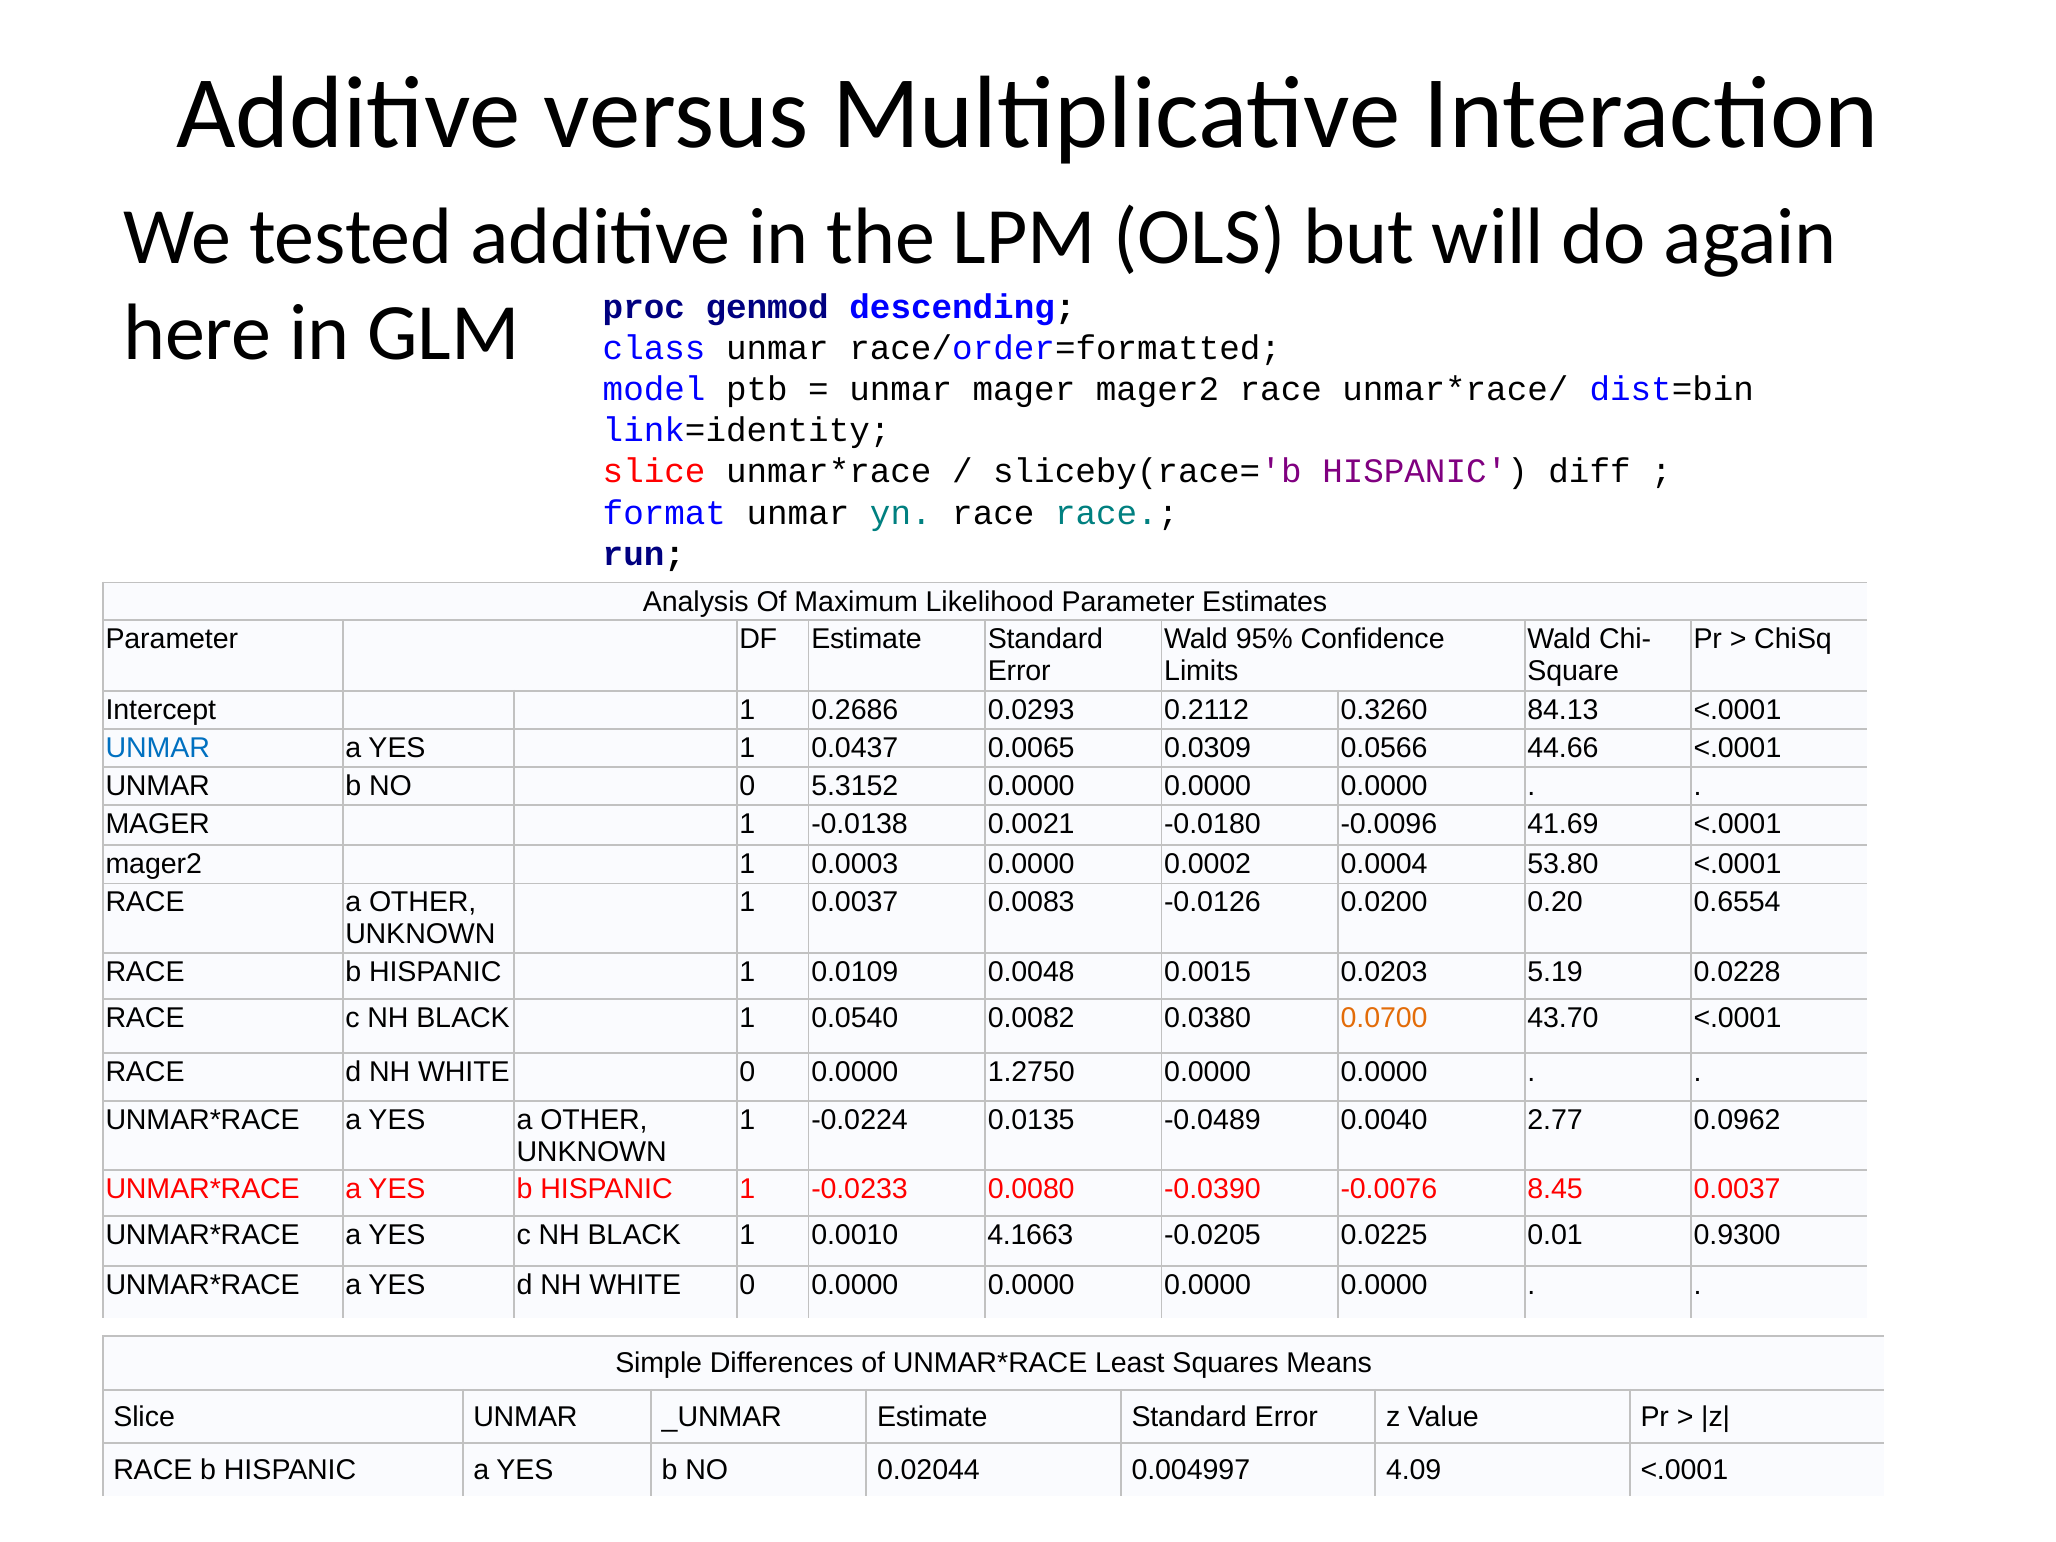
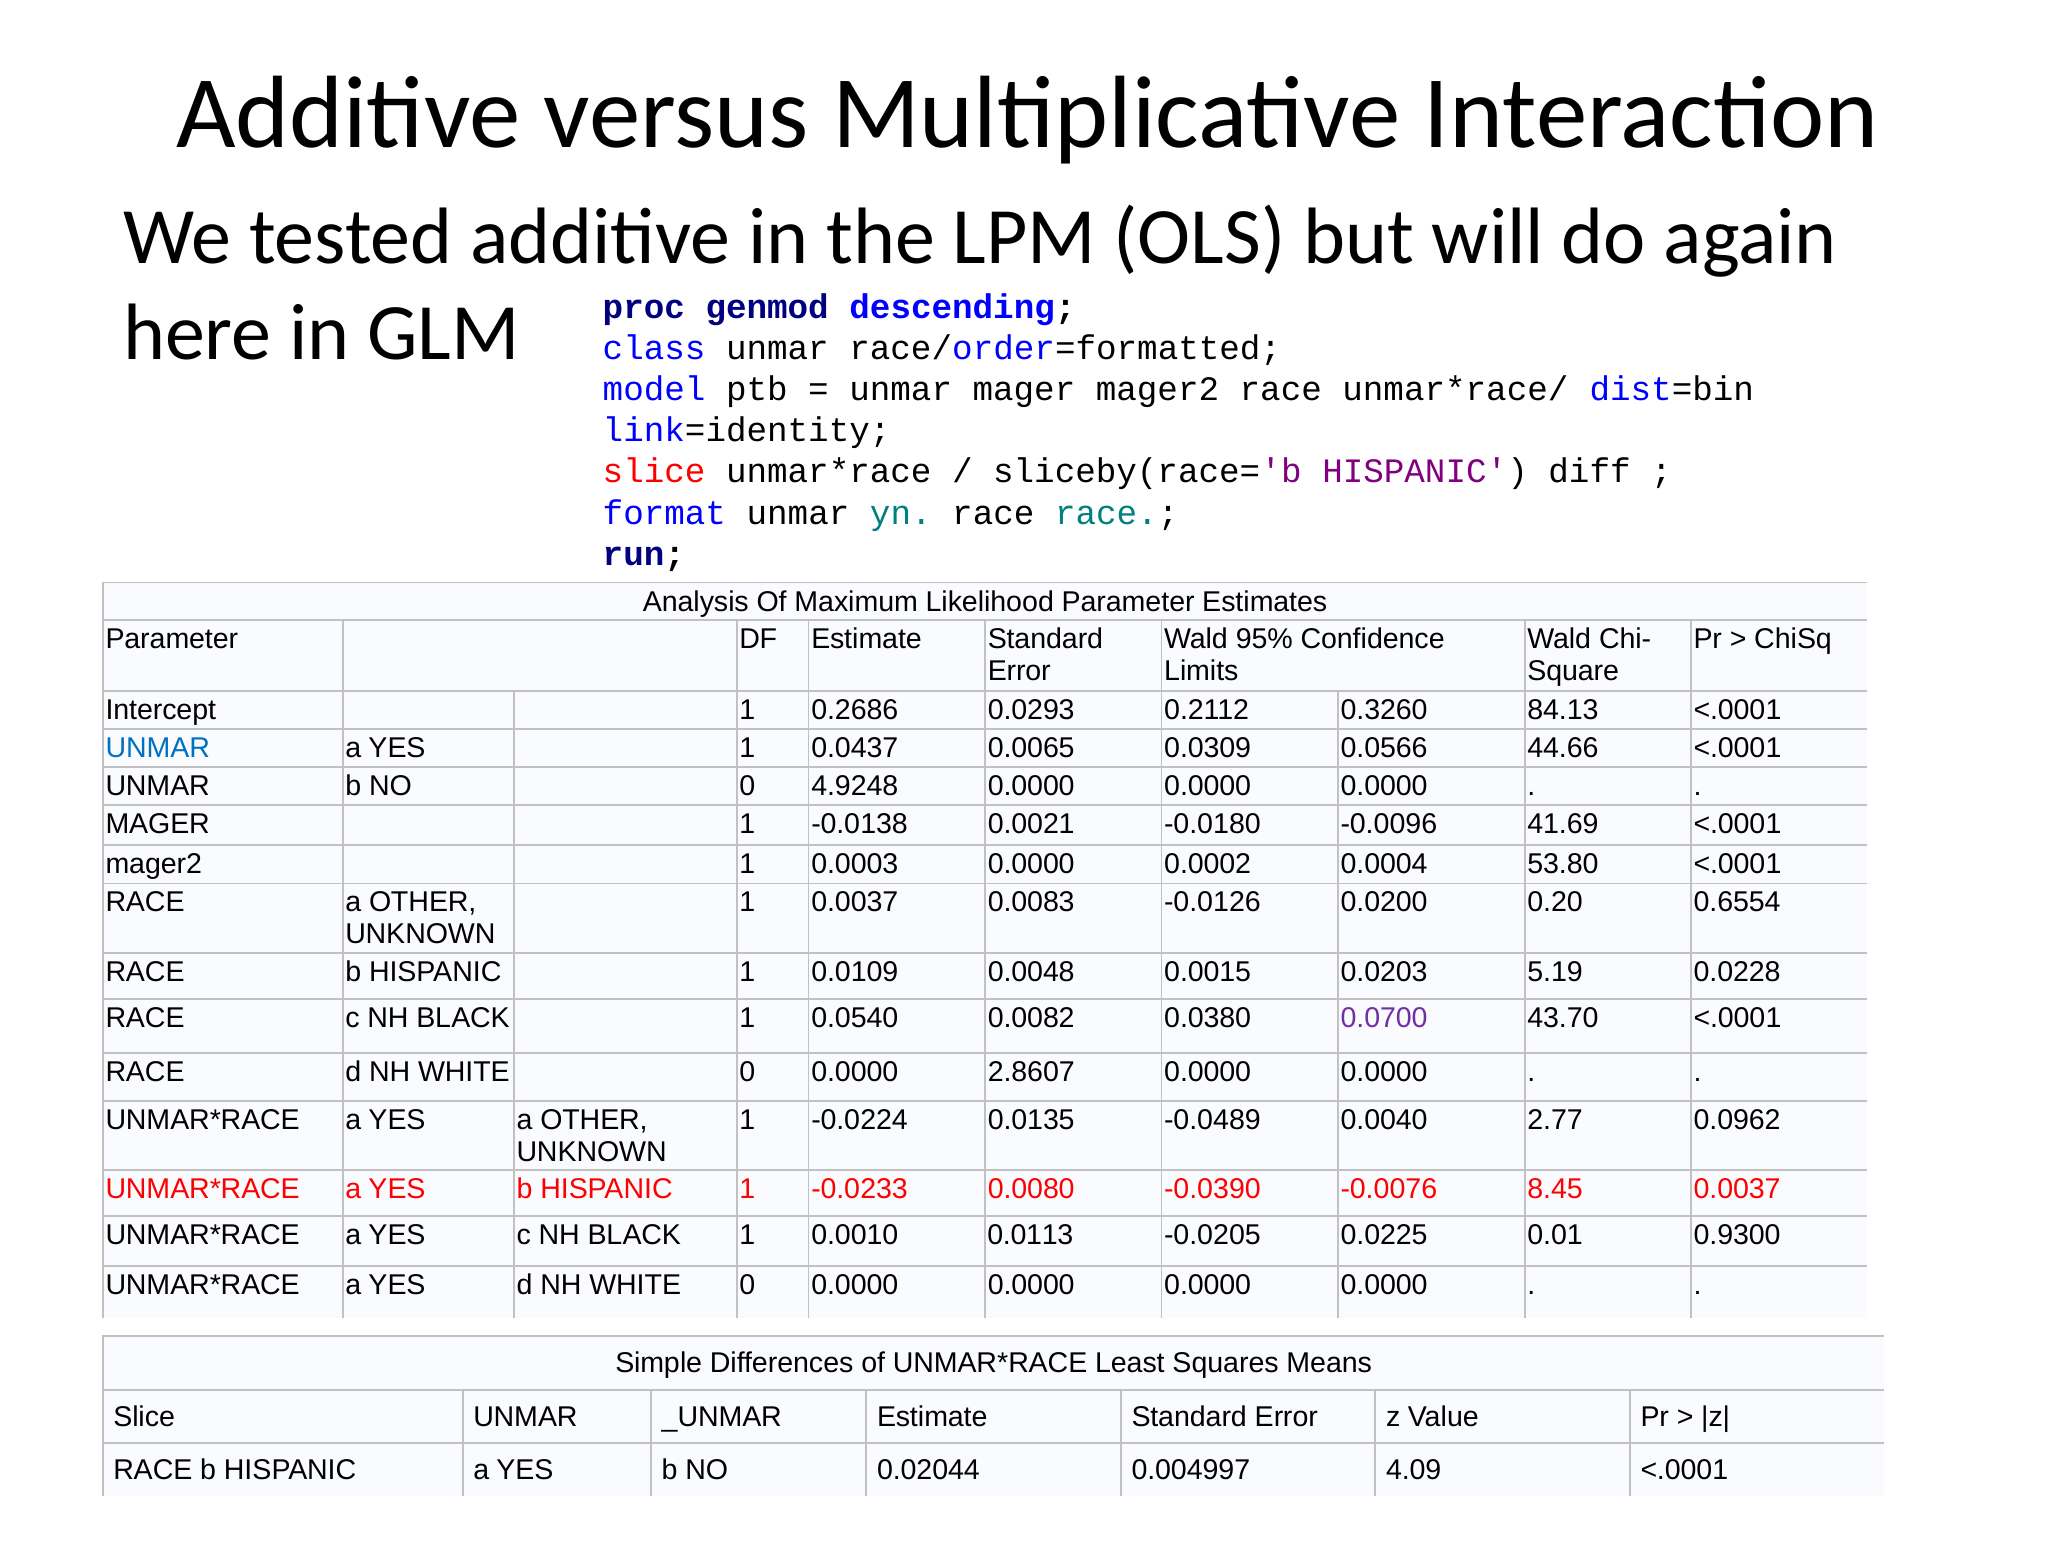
5.3152: 5.3152 -> 4.9248 (855, 786)
0.0700 colour: orange -> purple (1384, 1018)
1.2750: 1.2750 -> 2.8607 (1031, 1072)
4.1663: 4.1663 -> 0.0113 (1030, 1235)
